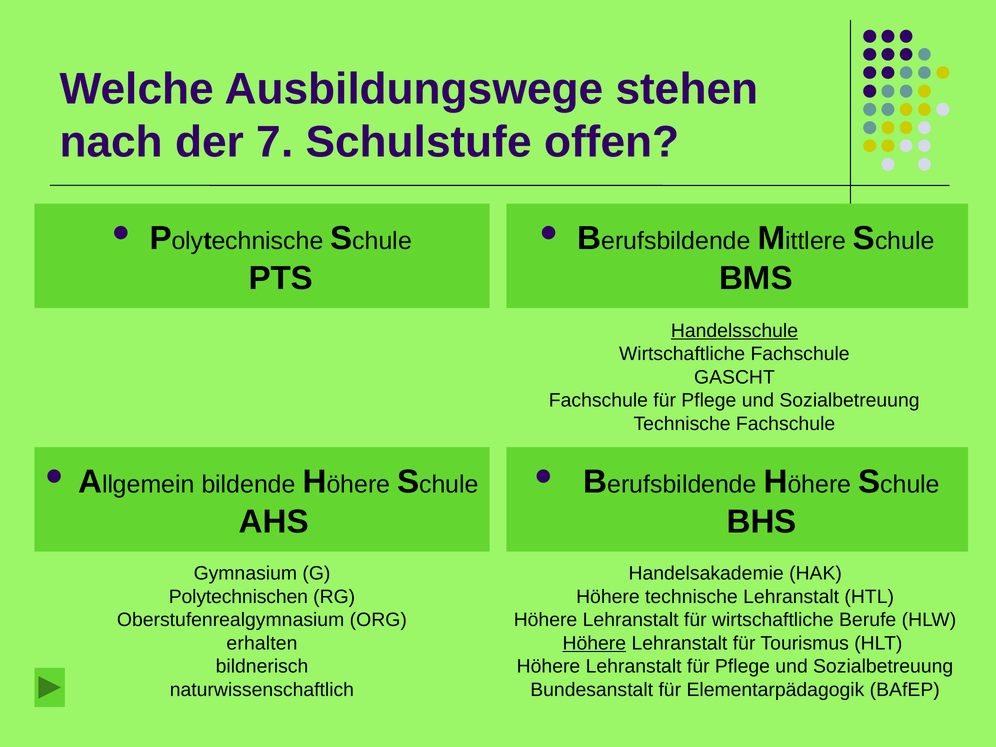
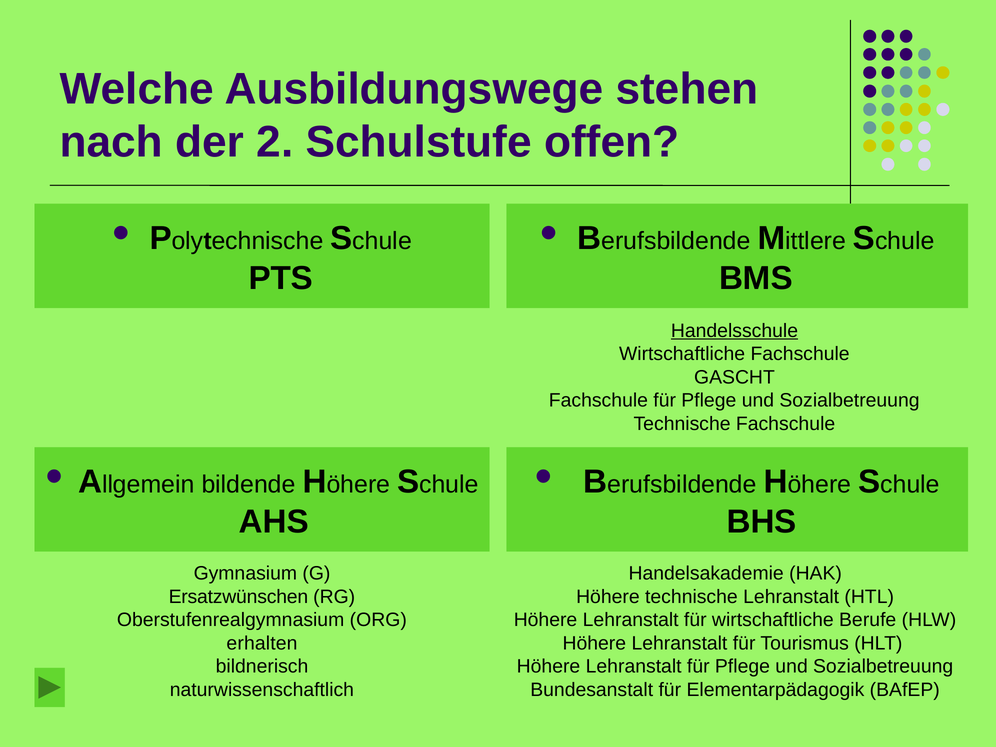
7: 7 -> 2 (275, 142)
Polytechnischen: Polytechnischen -> Ersatzwünschen (238, 597)
Höhere underline: present -> none (594, 643)
